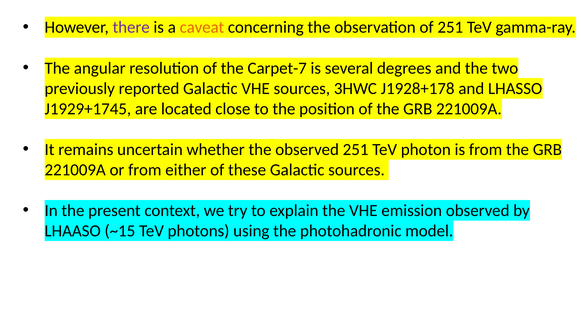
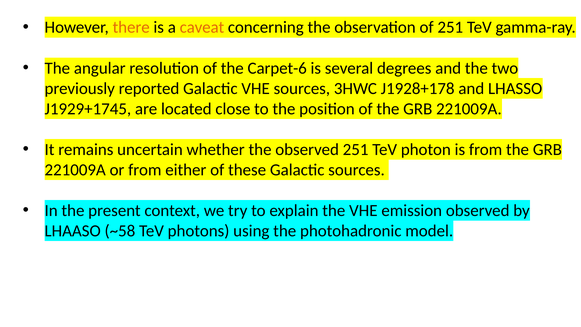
there colour: purple -> orange (131, 27)
Carpet-7: Carpet-7 -> Carpet-6 (277, 68)
~15: ~15 -> ~58 (120, 231)
